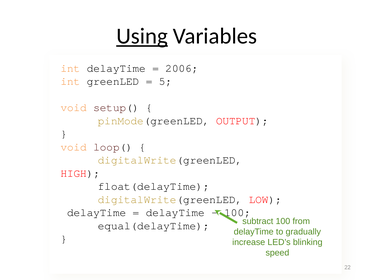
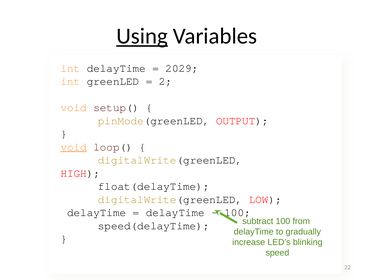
2006: 2006 -> 2029 (182, 68)
5: 5 -> 2 (165, 81)
void underline: none -> present (74, 147)
equal(delayTime: equal(delayTime -> speed(delayTime (154, 226)
